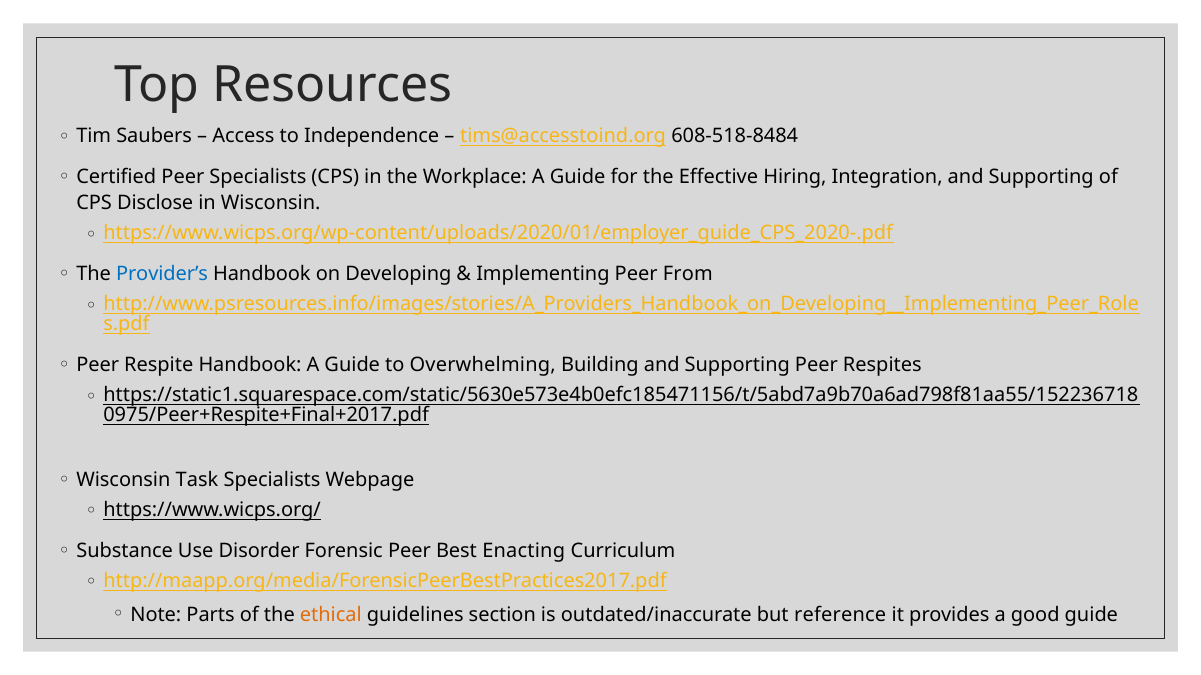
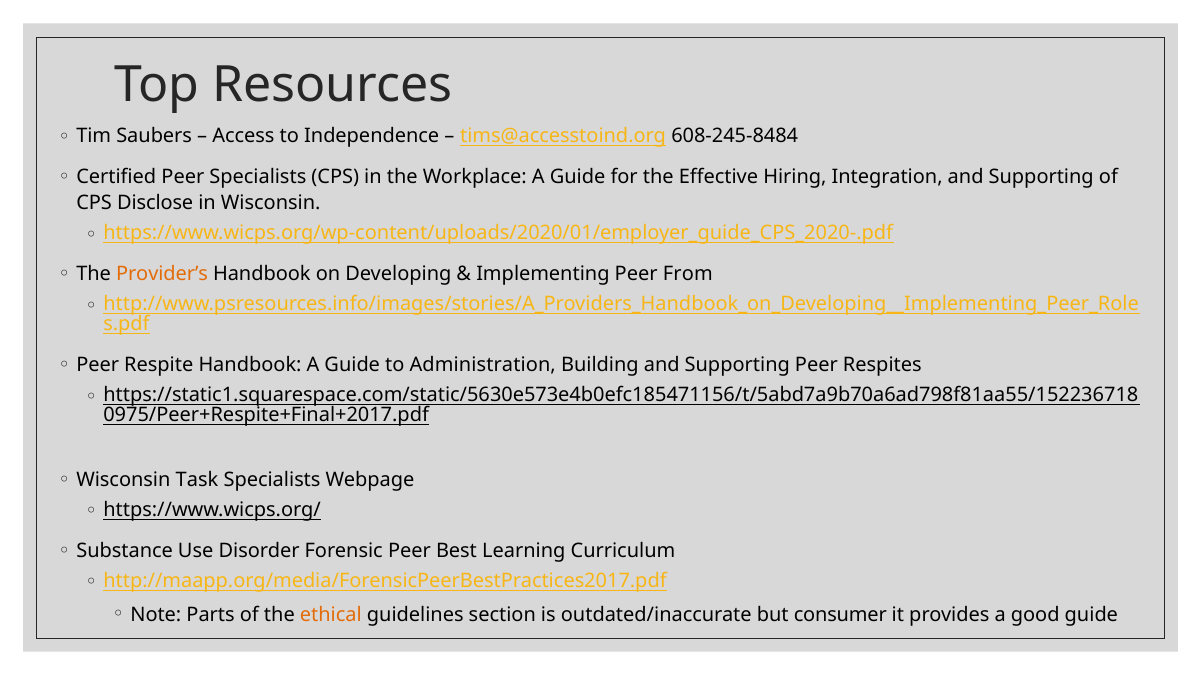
608-518-8484: 608-518-8484 -> 608-245-8484 (735, 136)
Provider’s colour: blue -> orange (162, 274)
Overwhelming: Overwhelming -> Administration (483, 365)
Enacting: Enacting -> Learning (524, 551)
reference: reference -> consumer (840, 615)
